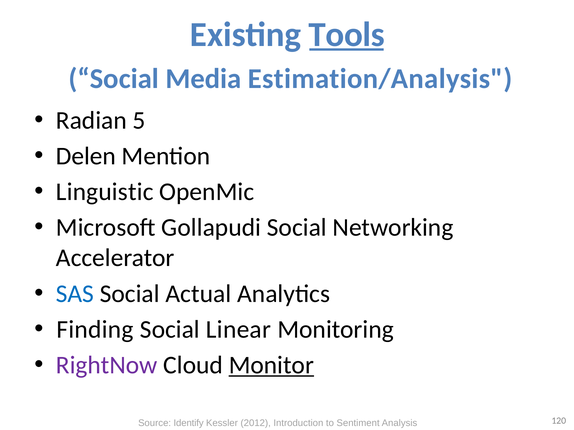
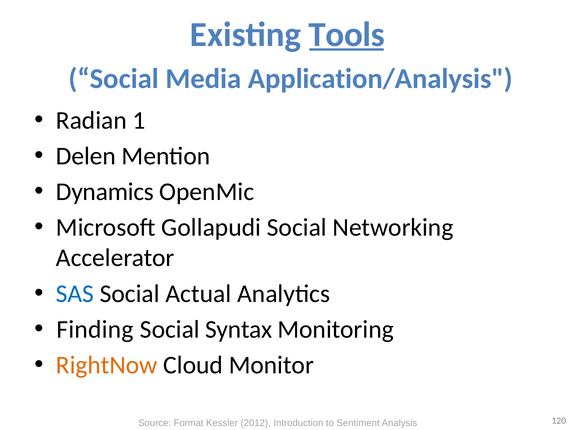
Estimation/Analysis: Estimation/Analysis -> Application/Analysis (380, 79)
5: 5 -> 1 (139, 120)
Linguistic: Linguistic -> Dynamics (105, 192)
Linear: Linear -> Syntax (239, 330)
RightNow colour: purple -> orange (107, 365)
Monitor underline: present -> none (271, 365)
Identify: Identify -> Format (189, 423)
